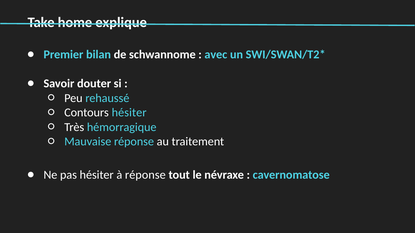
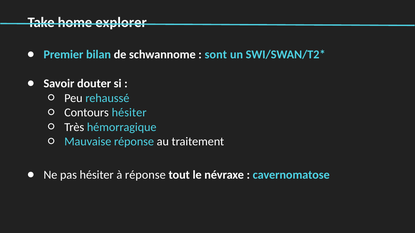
explique: explique -> explorer (121, 22)
avec: avec -> sont (216, 55)
